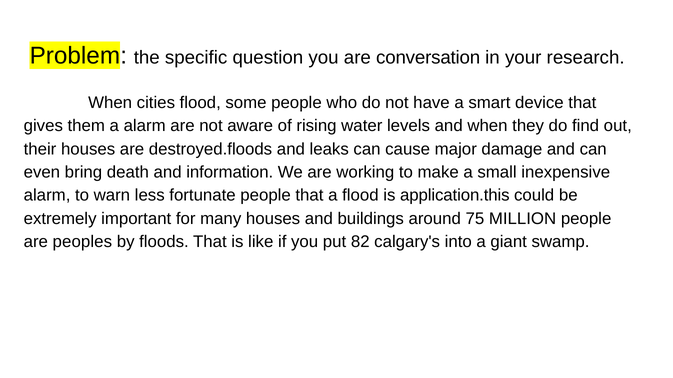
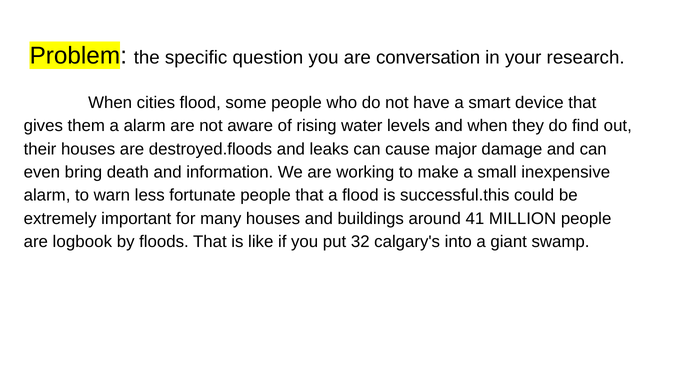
application.this: application.this -> successful.this (455, 196)
75: 75 -> 41 (475, 219)
peoples: peoples -> logbook (82, 242)
82: 82 -> 32 (360, 242)
